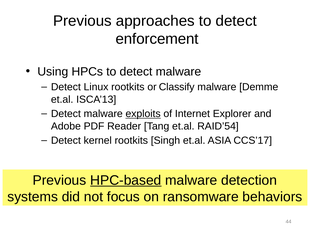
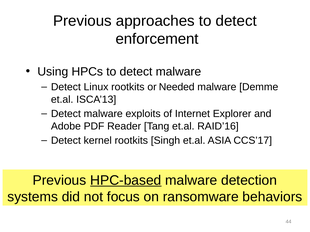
Classify: Classify -> Needed (177, 87)
exploits underline: present -> none (143, 114)
RAID’54: RAID’54 -> RAID’16 (218, 126)
